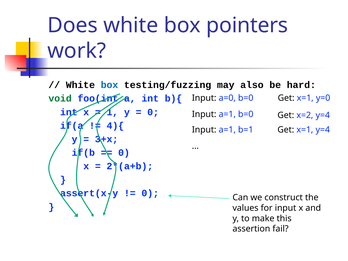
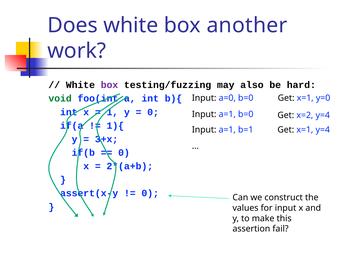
pointers: pointers -> another (247, 25)
box colour: blue -> purple (109, 85)
4){: 4){ -> 1){ (115, 126)
